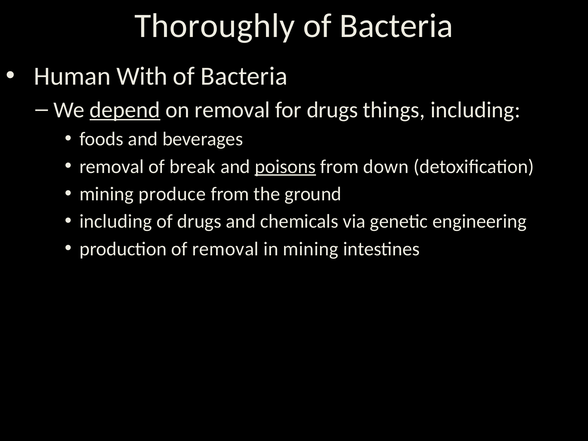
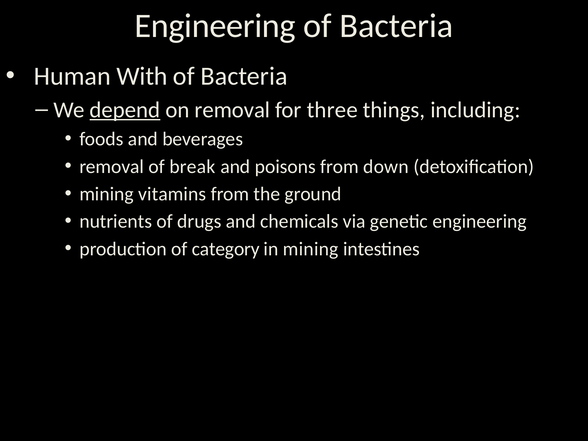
Thoroughly: Thoroughly -> Engineering (215, 26)
for drugs: drugs -> three (332, 110)
poisons underline: present -> none (285, 167)
produce: produce -> vitamins (172, 194)
including: including -> nutrients (116, 221)
of removal: removal -> category (226, 249)
